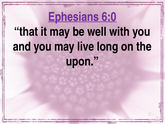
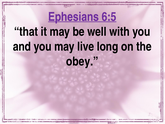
6:0: 6:0 -> 6:5 (109, 17)
upon: upon -> obey (82, 61)
